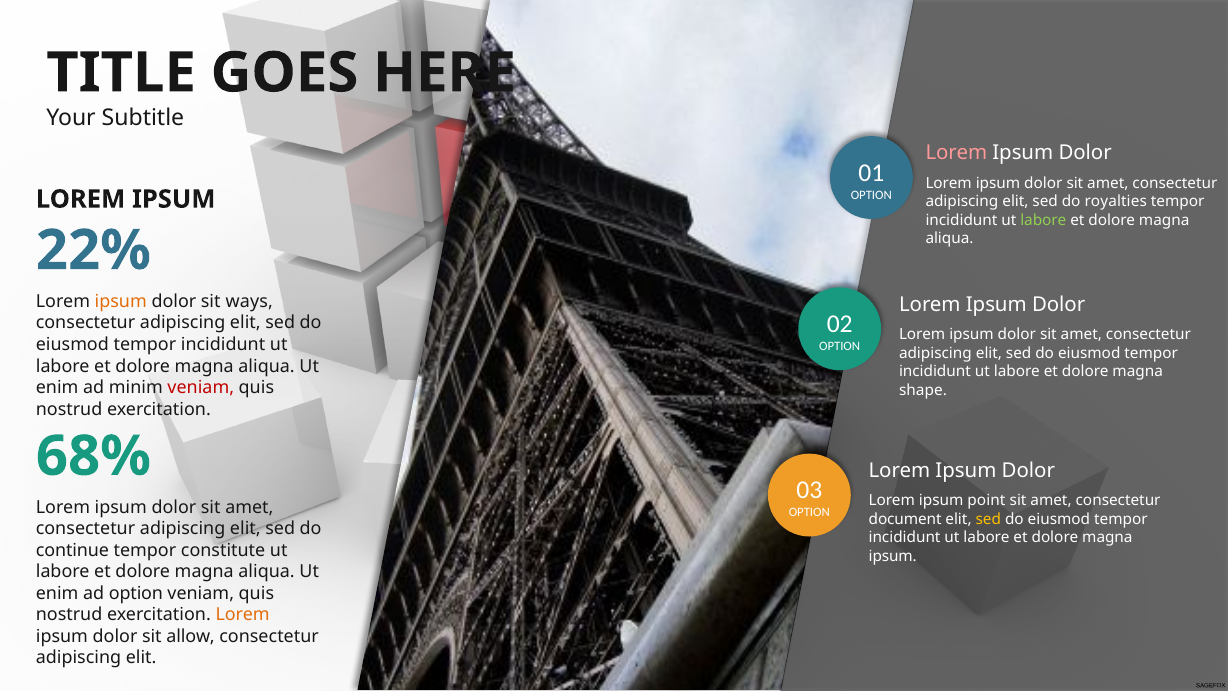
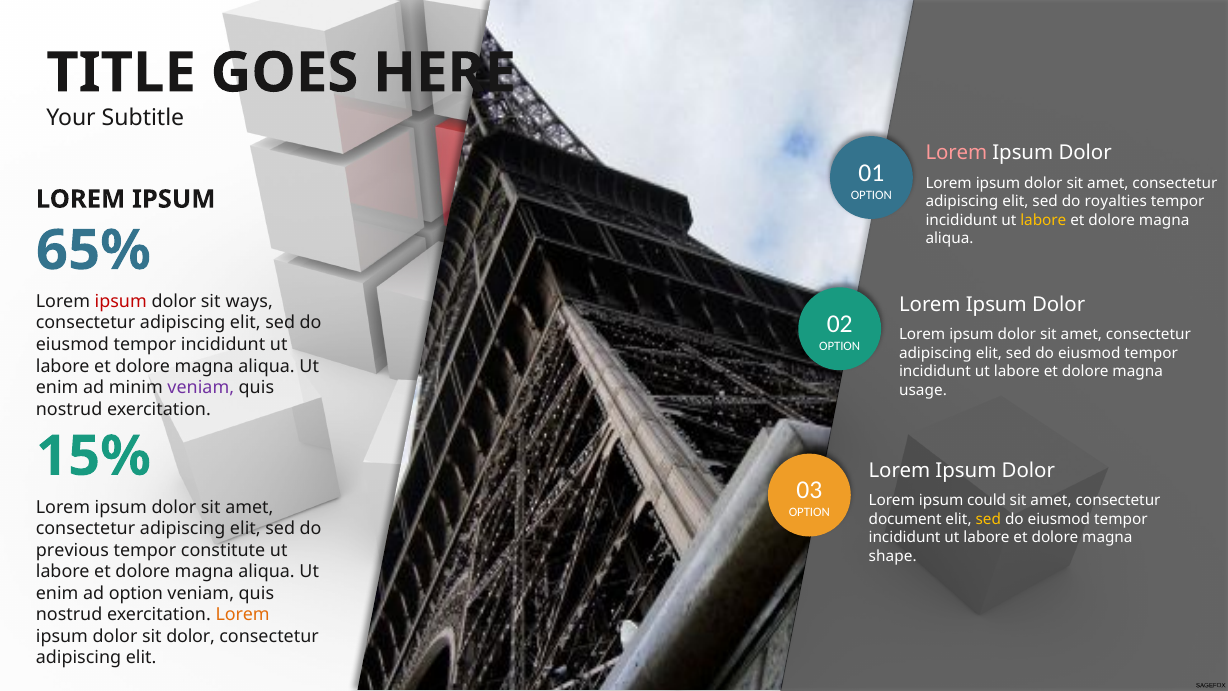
labore colour: light green -> yellow (1043, 220)
22%: 22% -> 65% (93, 250)
ipsum colour: orange -> red (121, 301)
veniam colour: red -> purple (201, 387)
shape: shape -> usage (923, 390)
68%: 68% -> 15% (93, 456)
point: point -> could (987, 501)
continue: continue -> previous (72, 550)
ipsum: ipsum -> shape (893, 556)
sit allow: allow -> dolor (191, 636)
